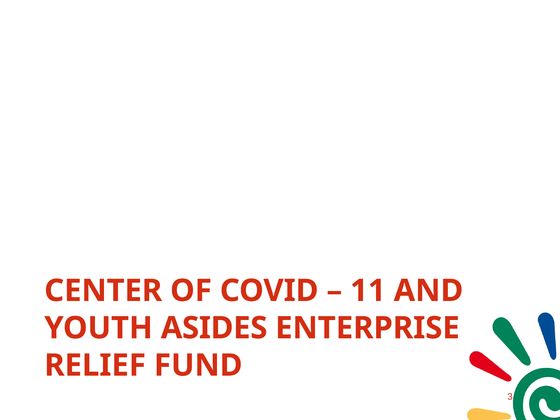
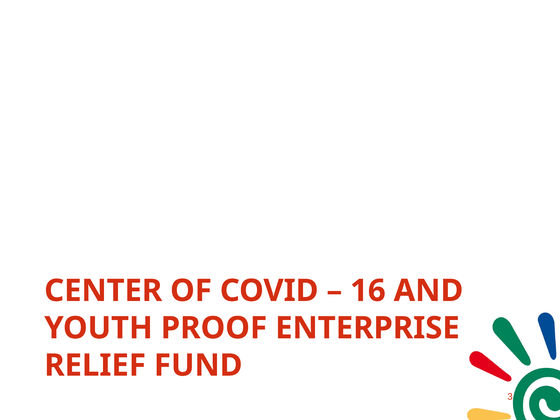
11: 11 -> 16 (368, 291)
ASIDES: ASIDES -> PROOF (214, 328)
